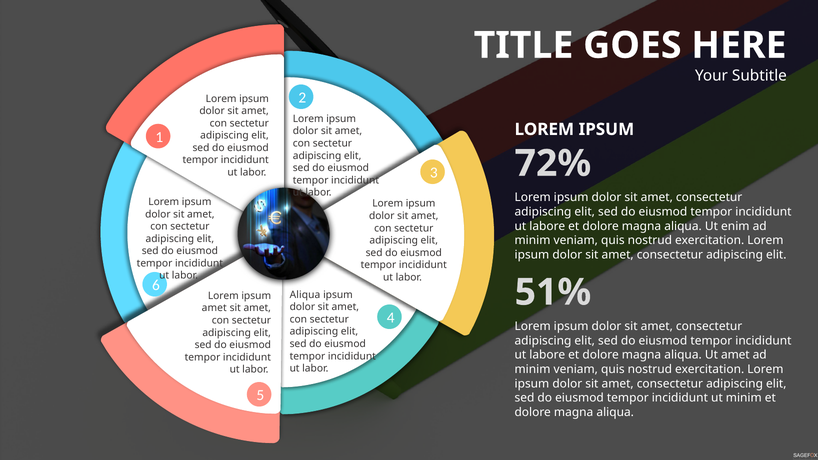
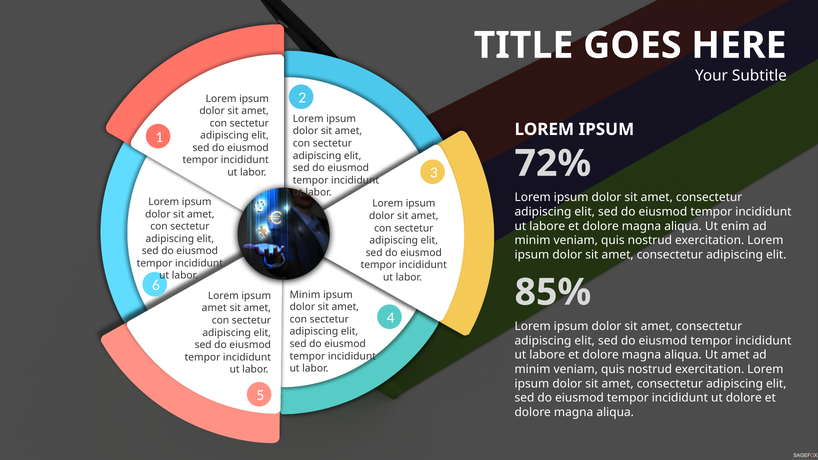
51%: 51% -> 85% (553, 292)
Aliqua: Aliqua -> Minim (305, 295)
ut minim: minim -> dolore (744, 398)
